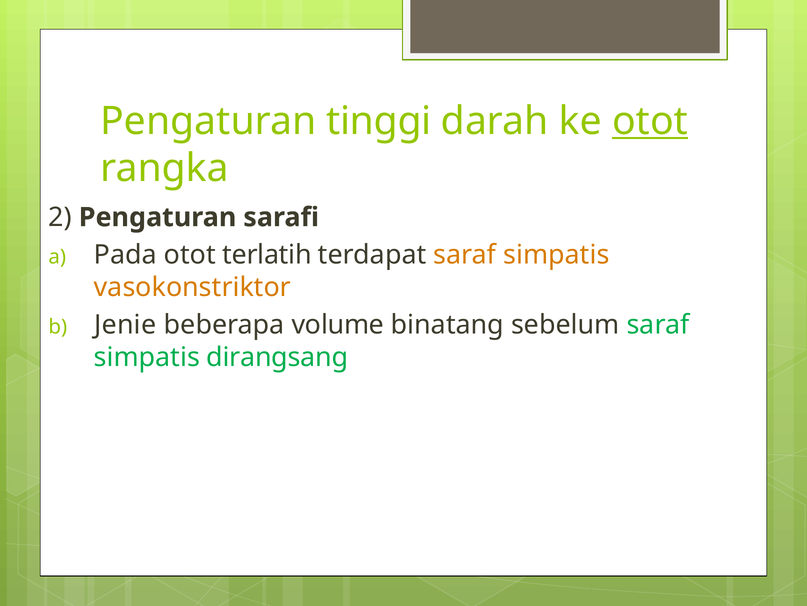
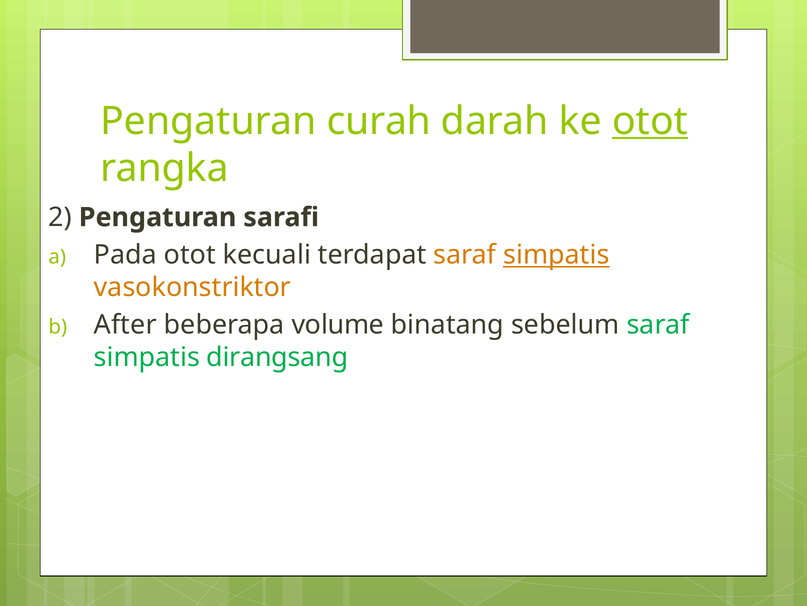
tinggi: tinggi -> curah (379, 121)
terlatih: terlatih -> kecuali (267, 255)
simpatis underline: none -> present (556, 255)
Jenie: Jenie -> After (125, 325)
